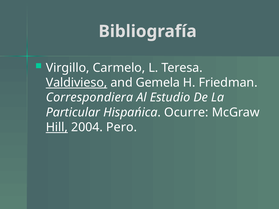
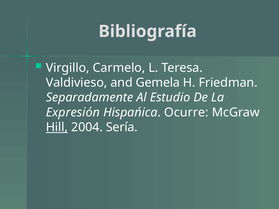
Valdivieso underline: present -> none (77, 83)
Correspondiera: Correspondiera -> Separadamente (90, 98)
Particular: Particular -> Expresión (73, 112)
Pero: Pero -> Sería (122, 127)
